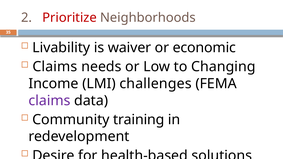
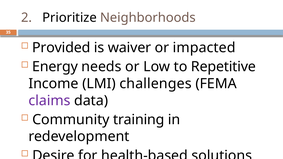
Prioritize colour: red -> black (70, 18)
Livability: Livability -> Provided (61, 48)
economic: economic -> impacted (204, 48)
Claims: Claims -> Energy (55, 67)
Changing: Changing -> Repetitive (223, 67)
